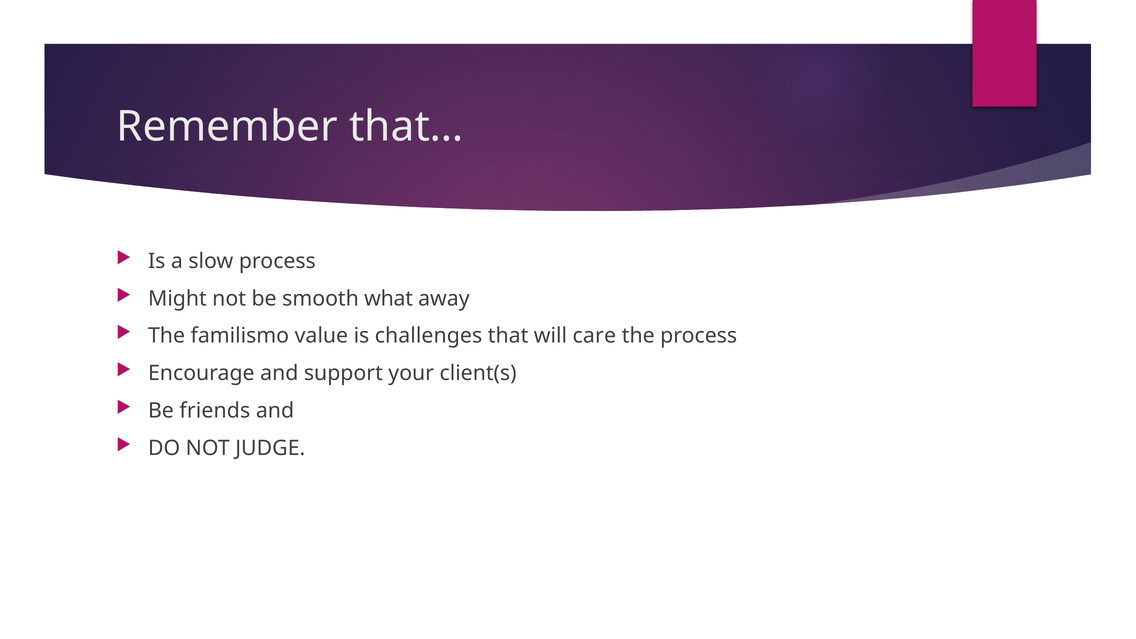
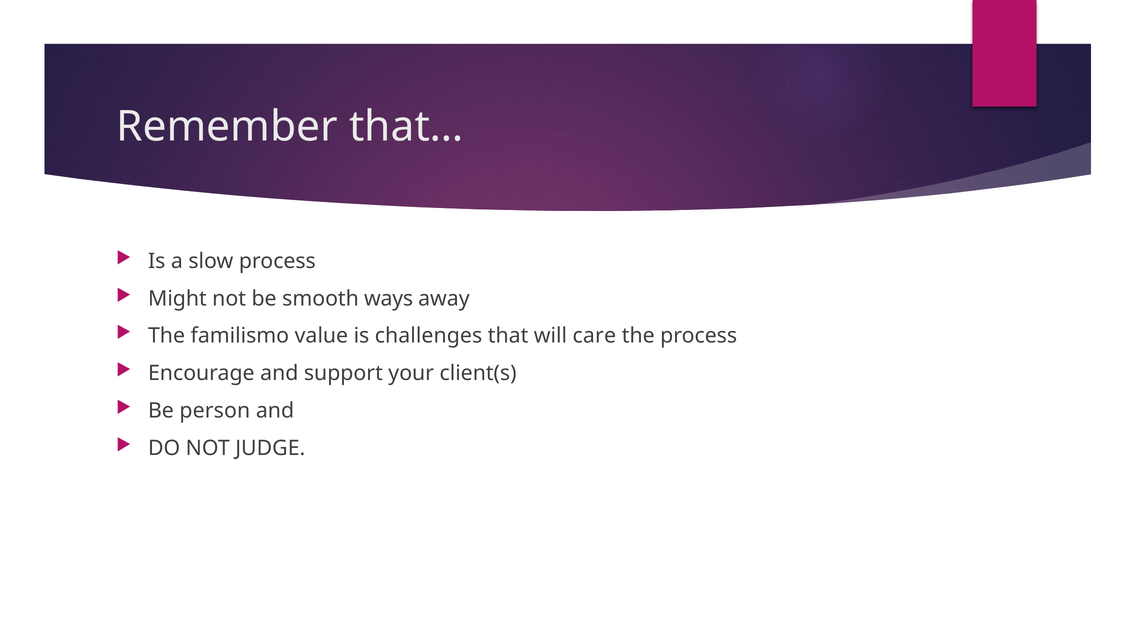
what: what -> ways (389, 299)
friends: friends -> person (215, 411)
